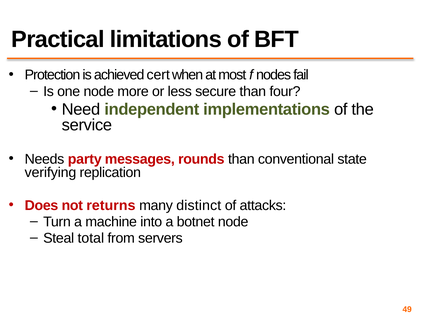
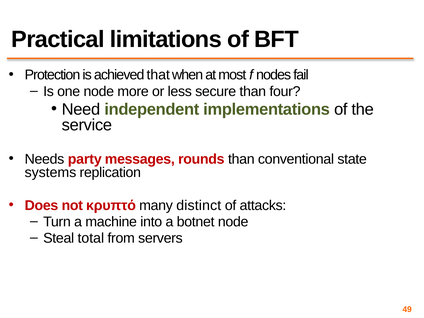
cert: cert -> that (158, 75)
verifying: verifying -> systems (50, 173)
returns: returns -> κρυπτό (111, 205)
